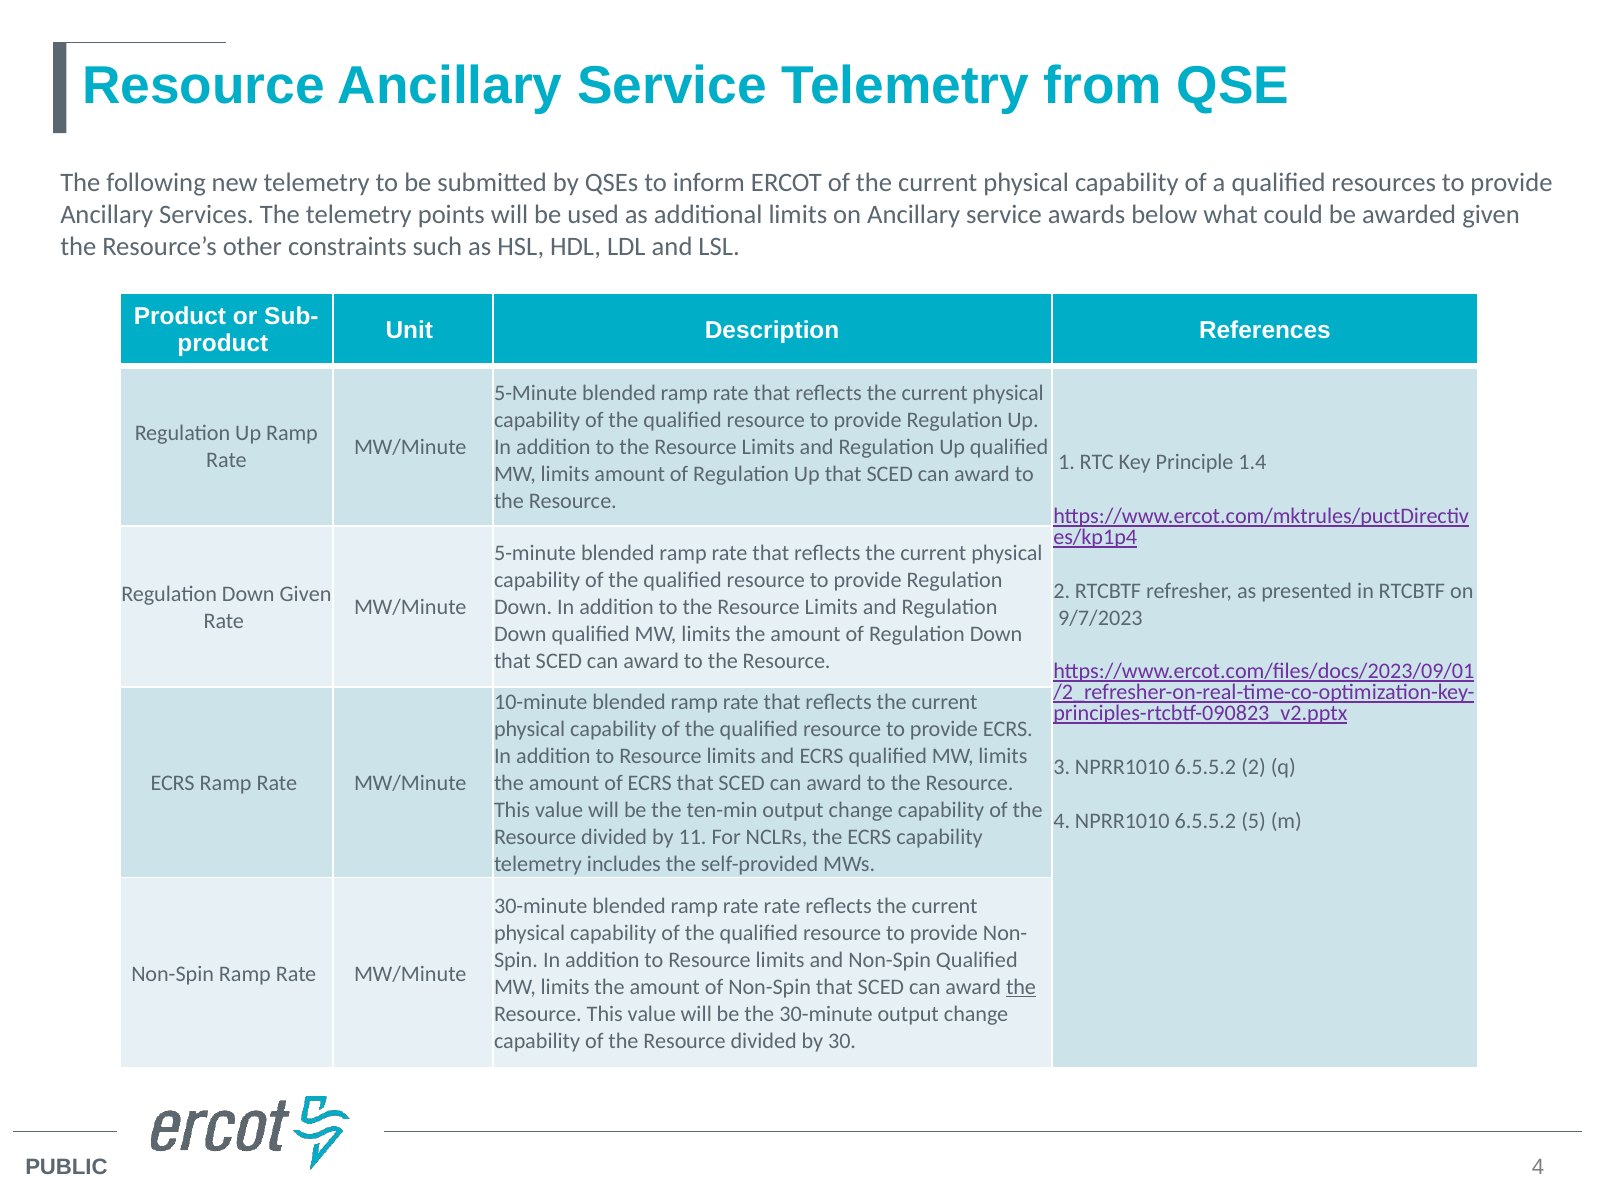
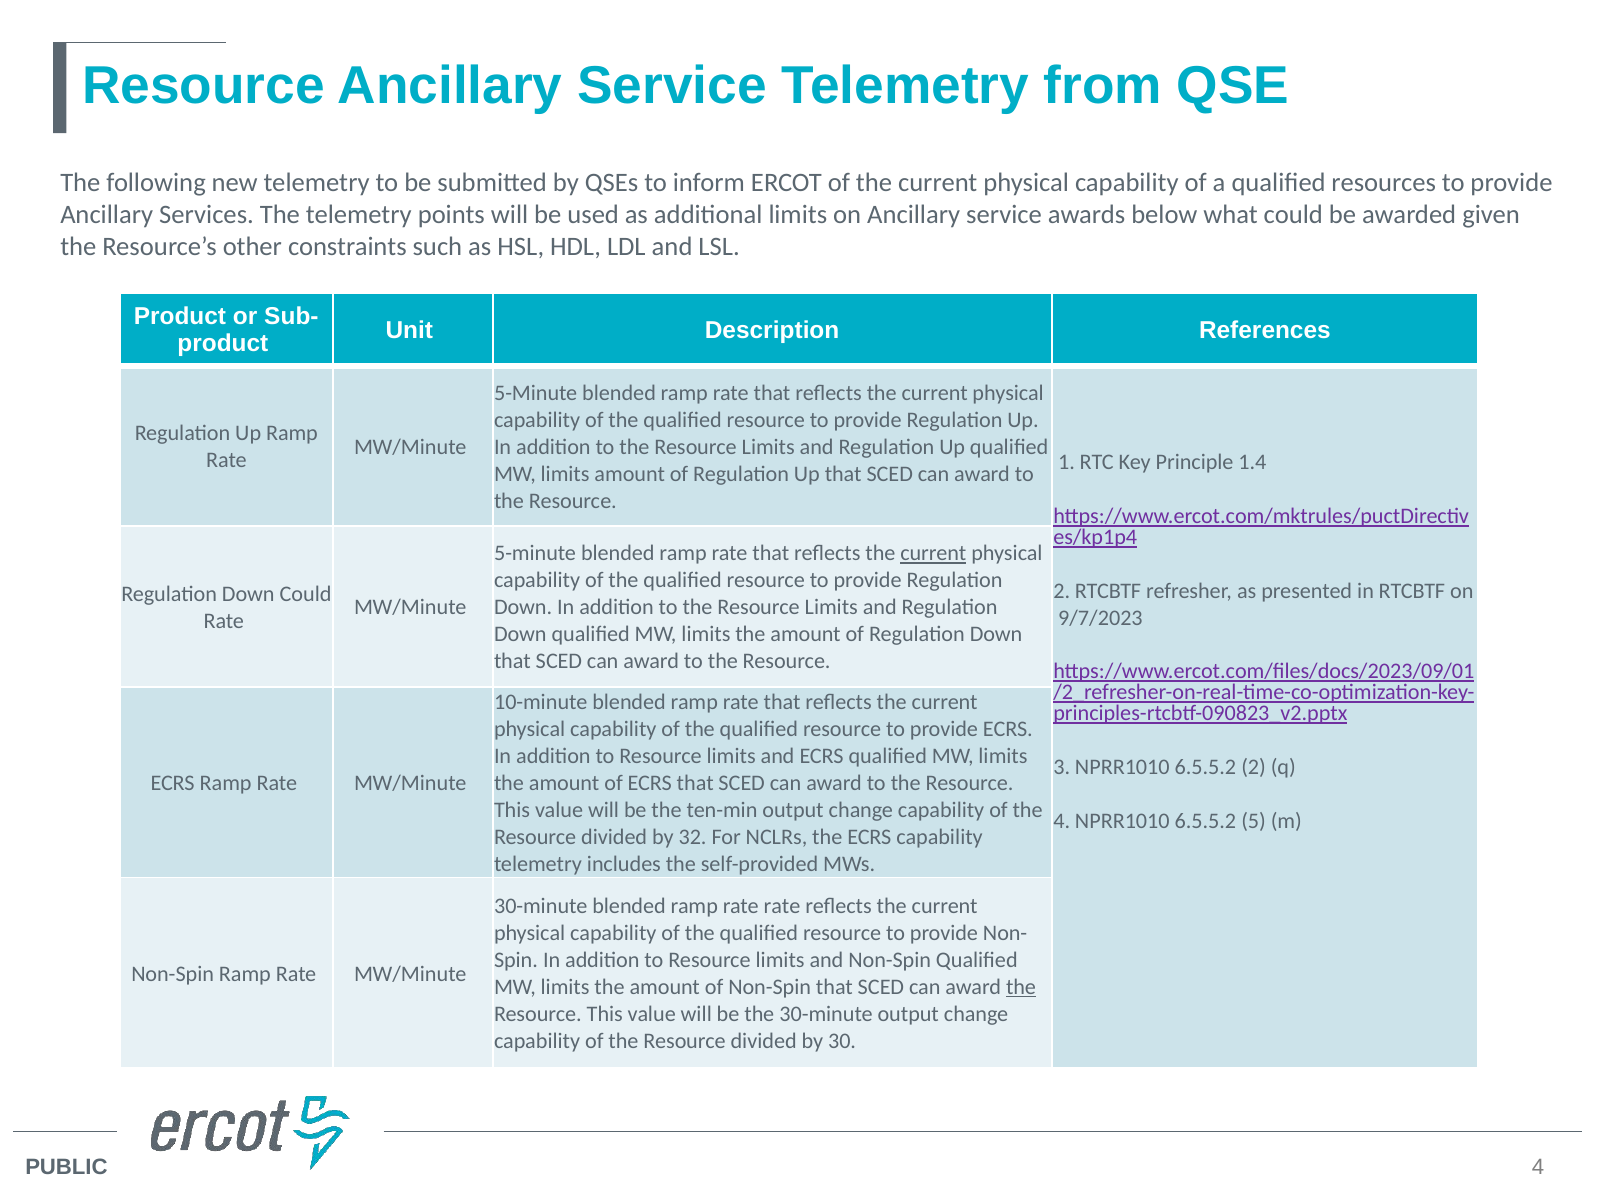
current underline: none -> present (933, 554)
Down Given: Given -> Could (306, 594)
11: 11 -> 32 (693, 837)
